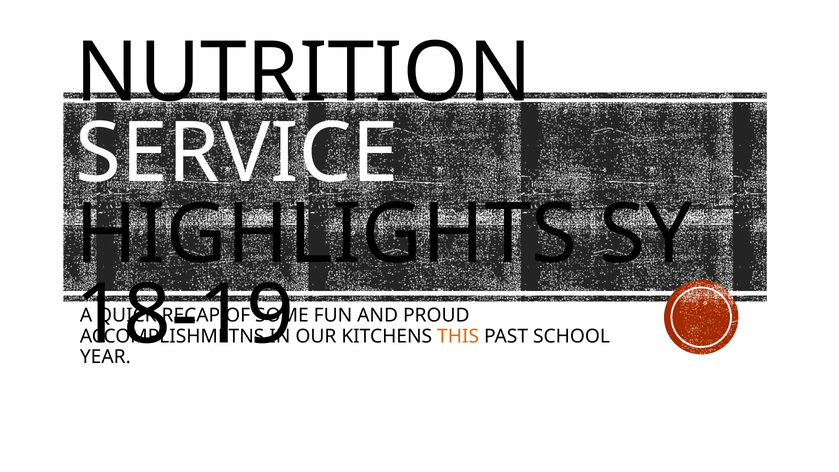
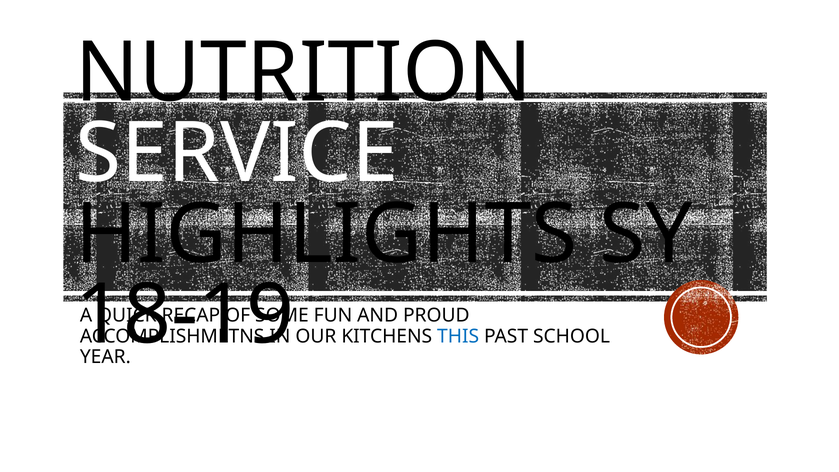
THIS colour: orange -> blue (458, 336)
